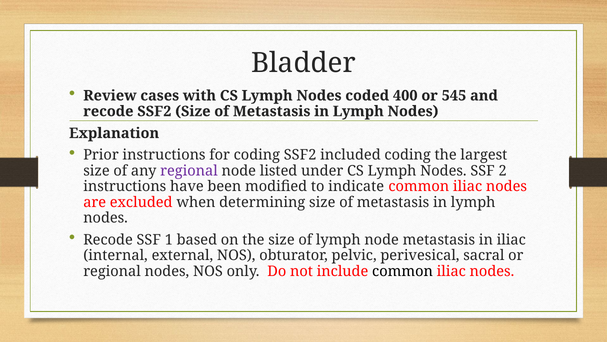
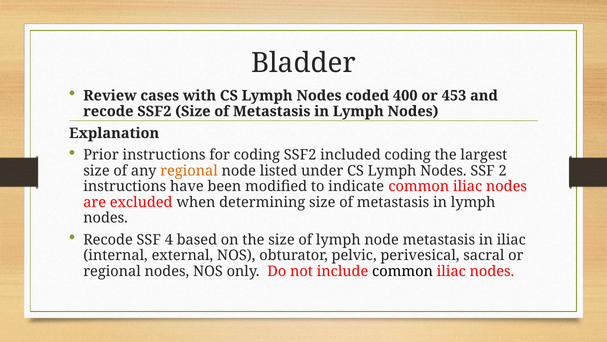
545: 545 -> 453 (454, 95)
regional colour: purple -> orange (189, 171)
1: 1 -> 4 (169, 239)
